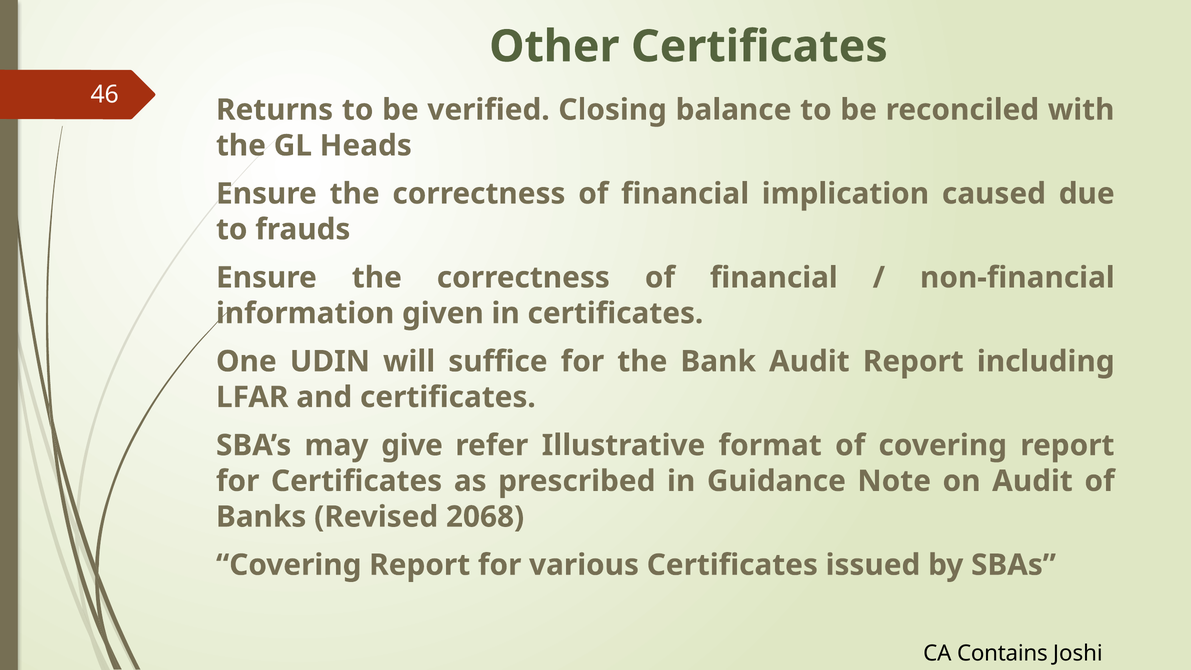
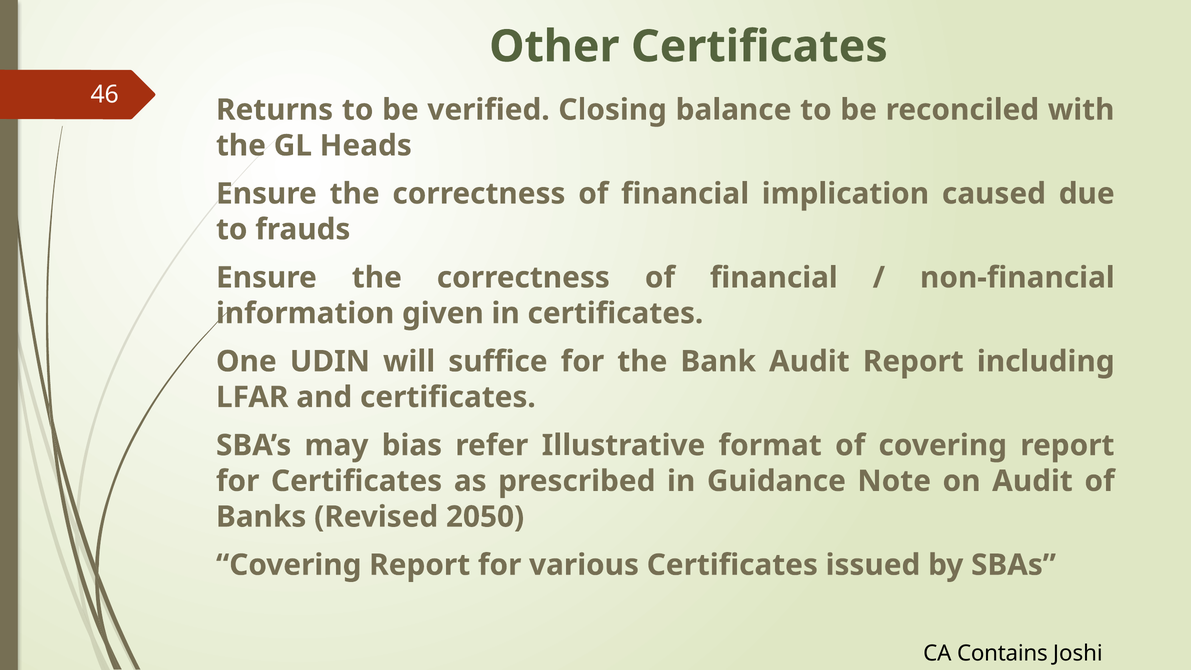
give: give -> bias (412, 445)
2068: 2068 -> 2050 (485, 517)
